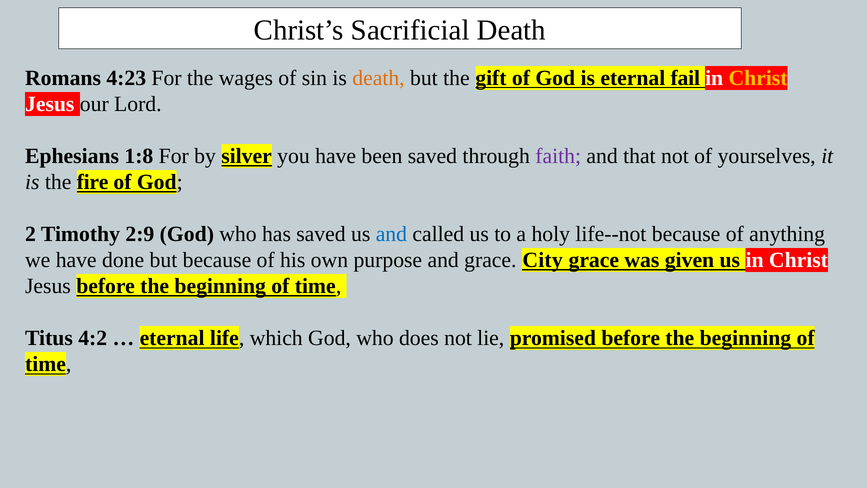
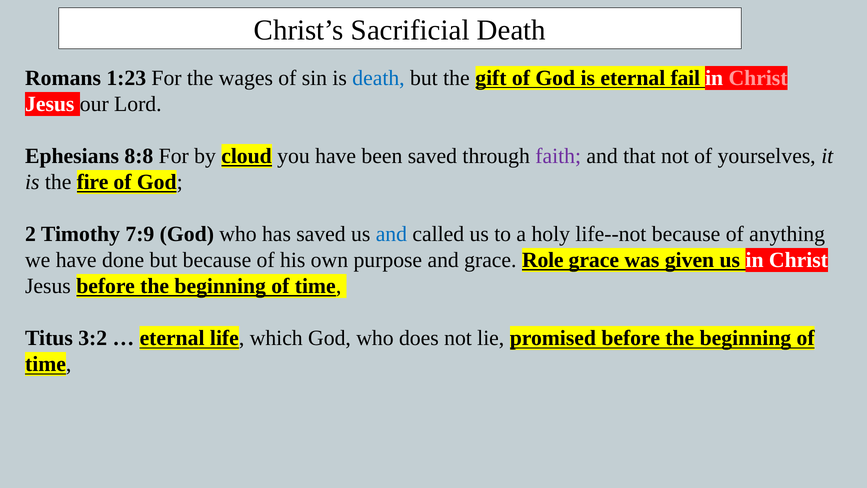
4:23: 4:23 -> 1:23 (126, 78)
death colour: orange -> blue (379, 78)
Christ colour: yellow -> pink (758, 78)
1:8: 1:8 -> 8:8 (139, 156)
silver: silver -> cloud (247, 156)
2:9: 2:9 -> 7:9 (140, 234)
City: City -> Role (543, 260)
4:2: 4:2 -> 3:2 (93, 338)
